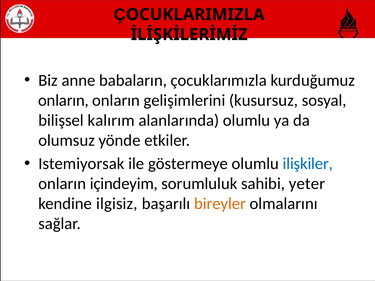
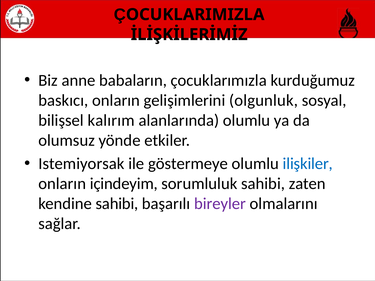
onların: onların -> baskıcı (63, 100)
kusursuz: kusursuz -> olgunluk (264, 100)
yeter: yeter -> zaten (307, 184)
kendine ilgisiz: ilgisiz -> sahibi (117, 204)
bireyler colour: orange -> purple (220, 204)
